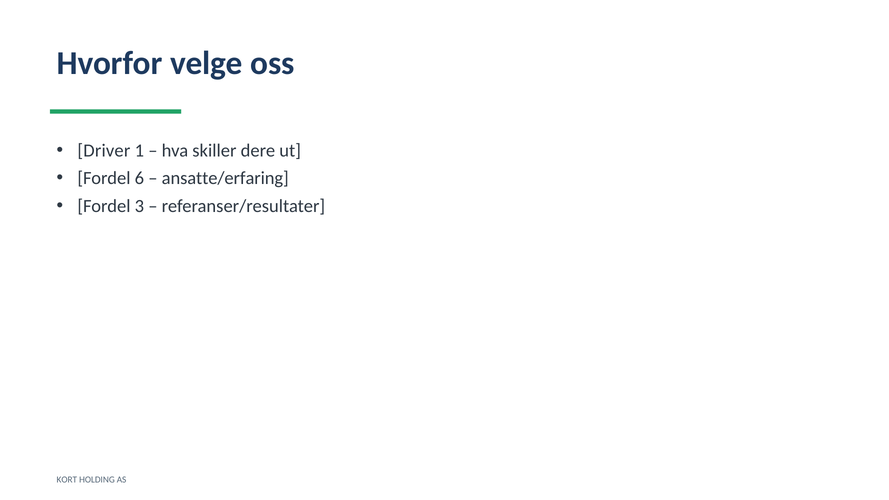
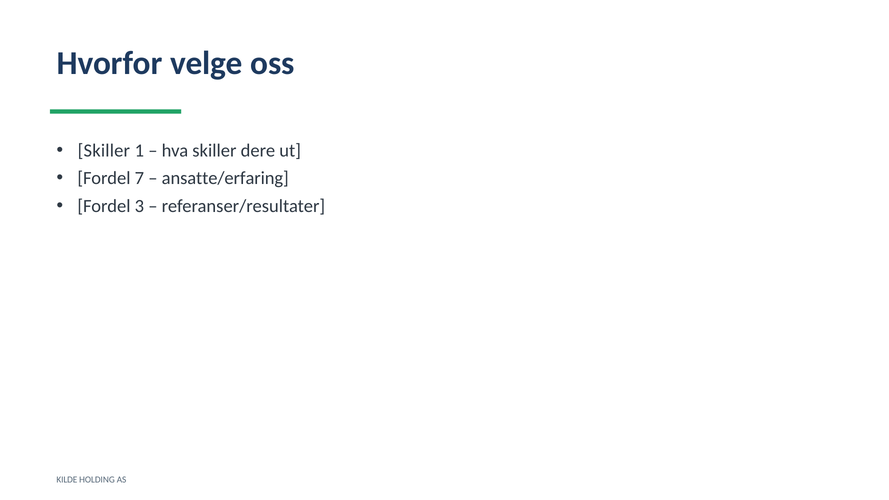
Driver: Driver -> Skiller (104, 151)
6: 6 -> 7 (139, 178)
KORT: KORT -> KILDE (67, 480)
